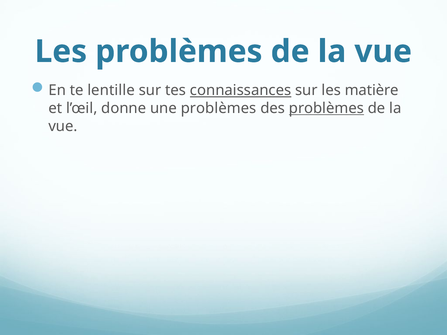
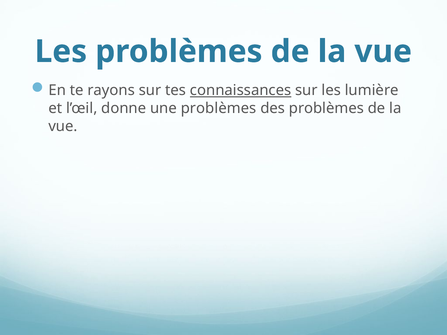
lentille: lentille -> rayons (111, 90)
matière: matière -> lumière (372, 90)
problèmes underline: present -> none (326, 108)
